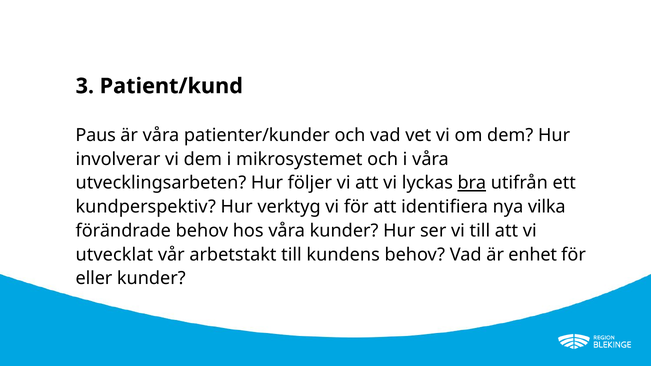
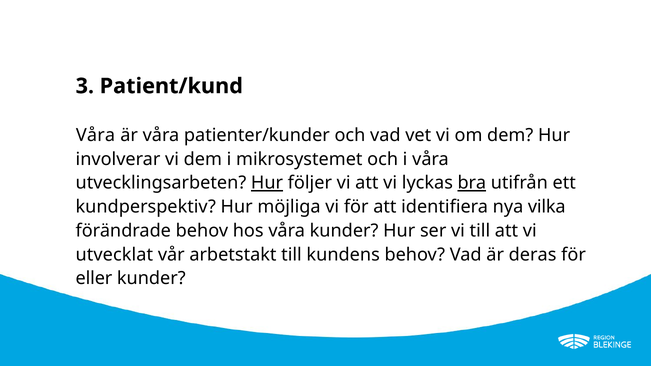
Paus: Paus -> Våra (95, 135)
Hur underline: none -> present (267, 183)
verktyg: verktyg -> möjliga (289, 207)
enhet: enhet -> deras (533, 255)
